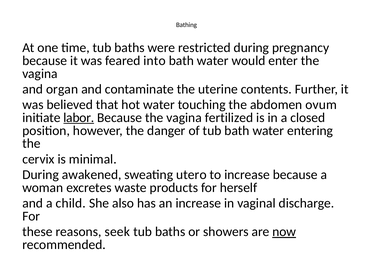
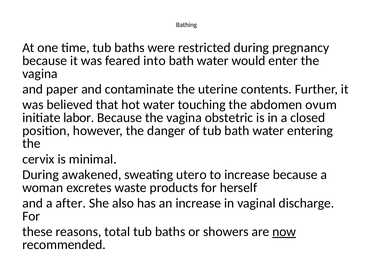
organ: organ -> paper (62, 89)
labor underline: present -> none (79, 118)
fertilized: fertilized -> obstetric (229, 118)
child: child -> after (71, 203)
seek: seek -> total (117, 232)
